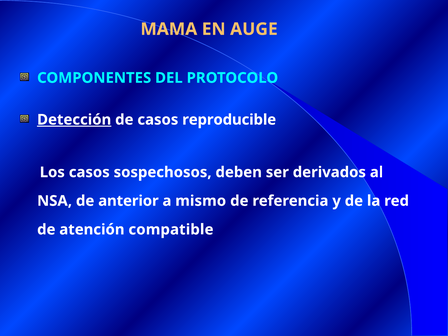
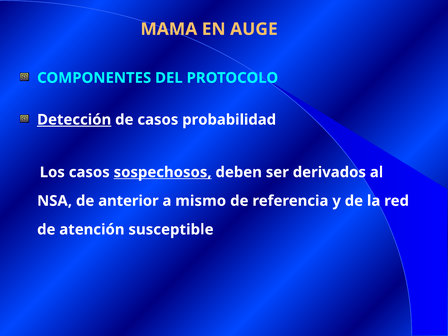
reproducible: reproducible -> probabilidad (229, 120)
sospechosos underline: none -> present (163, 172)
compatible: compatible -> susceptible (171, 230)
